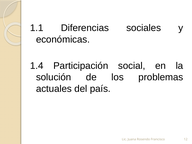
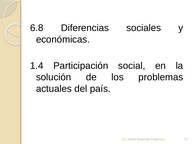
1.1: 1.1 -> 6.8 (37, 28)
